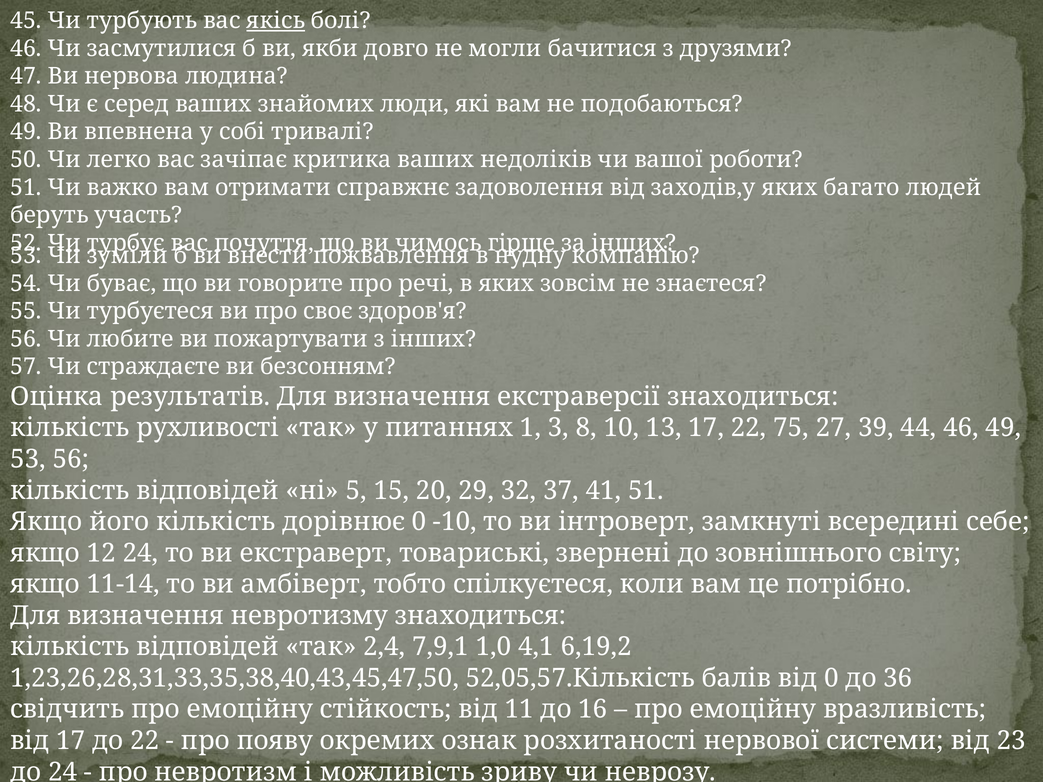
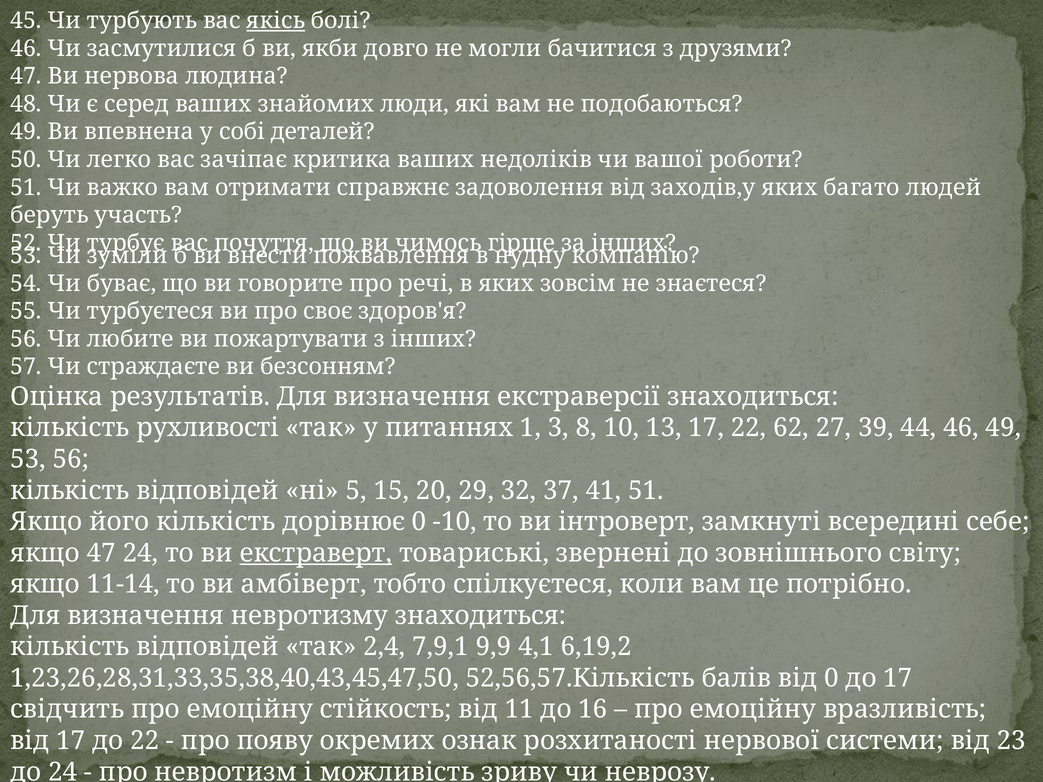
тривалі: тривалі -> деталей (323, 132)
75: 75 -> 62 (791, 428)
якщо 12: 12 -> 47 (101, 553)
екстраверт underline: none -> present (316, 553)
1,0: 1,0 -> 9,9 (494, 647)
52,05,57.Кількість: 52,05,57.Кількість -> 52,56,57.Кількість (580, 678)
до 36: 36 -> 17 (898, 678)
